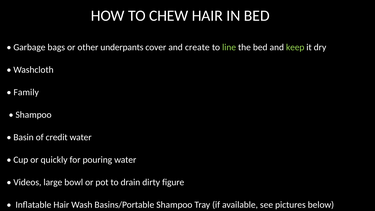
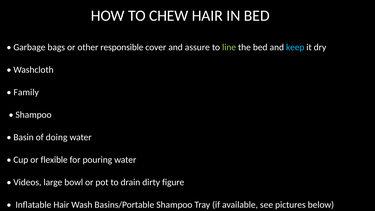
underpants: underpants -> responsible (122, 47)
create: create -> assure (197, 47)
keep colour: light green -> light blue (295, 47)
credit: credit -> doing (57, 137)
quickly: quickly -> flexible (54, 160)
